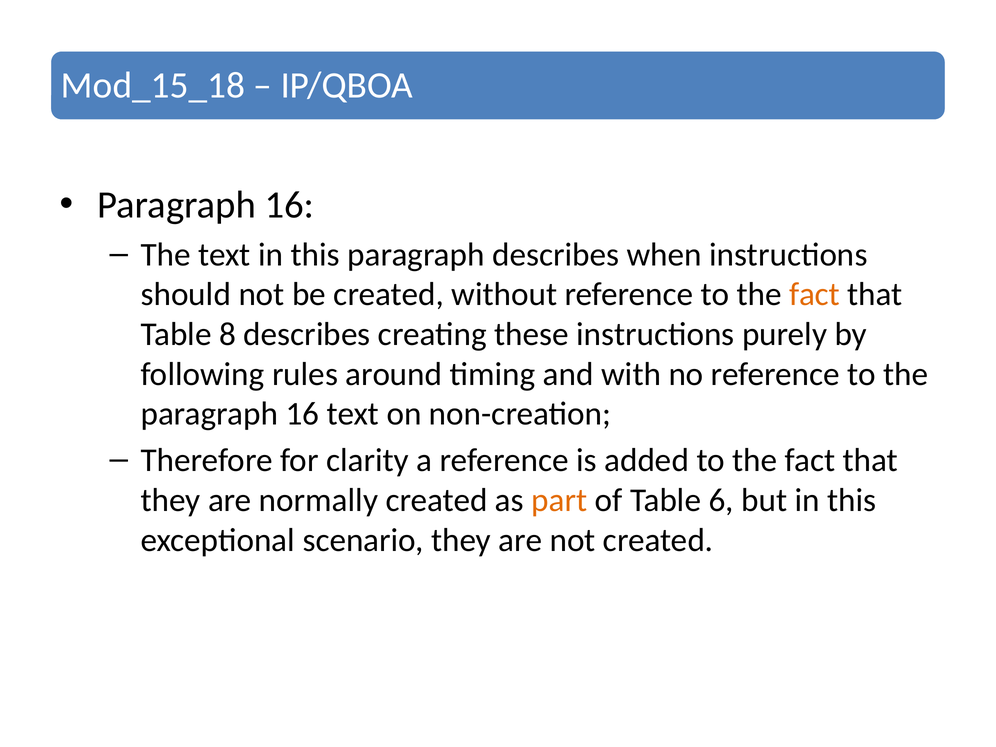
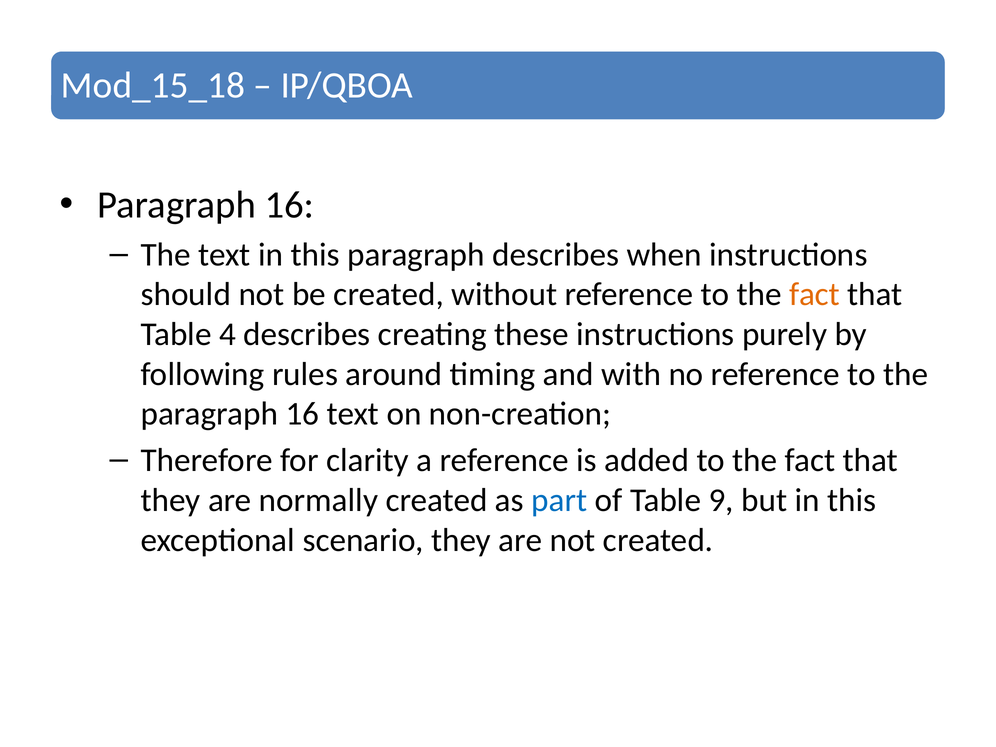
8: 8 -> 4 (228, 334)
part colour: orange -> blue (559, 500)
6: 6 -> 9 (721, 500)
